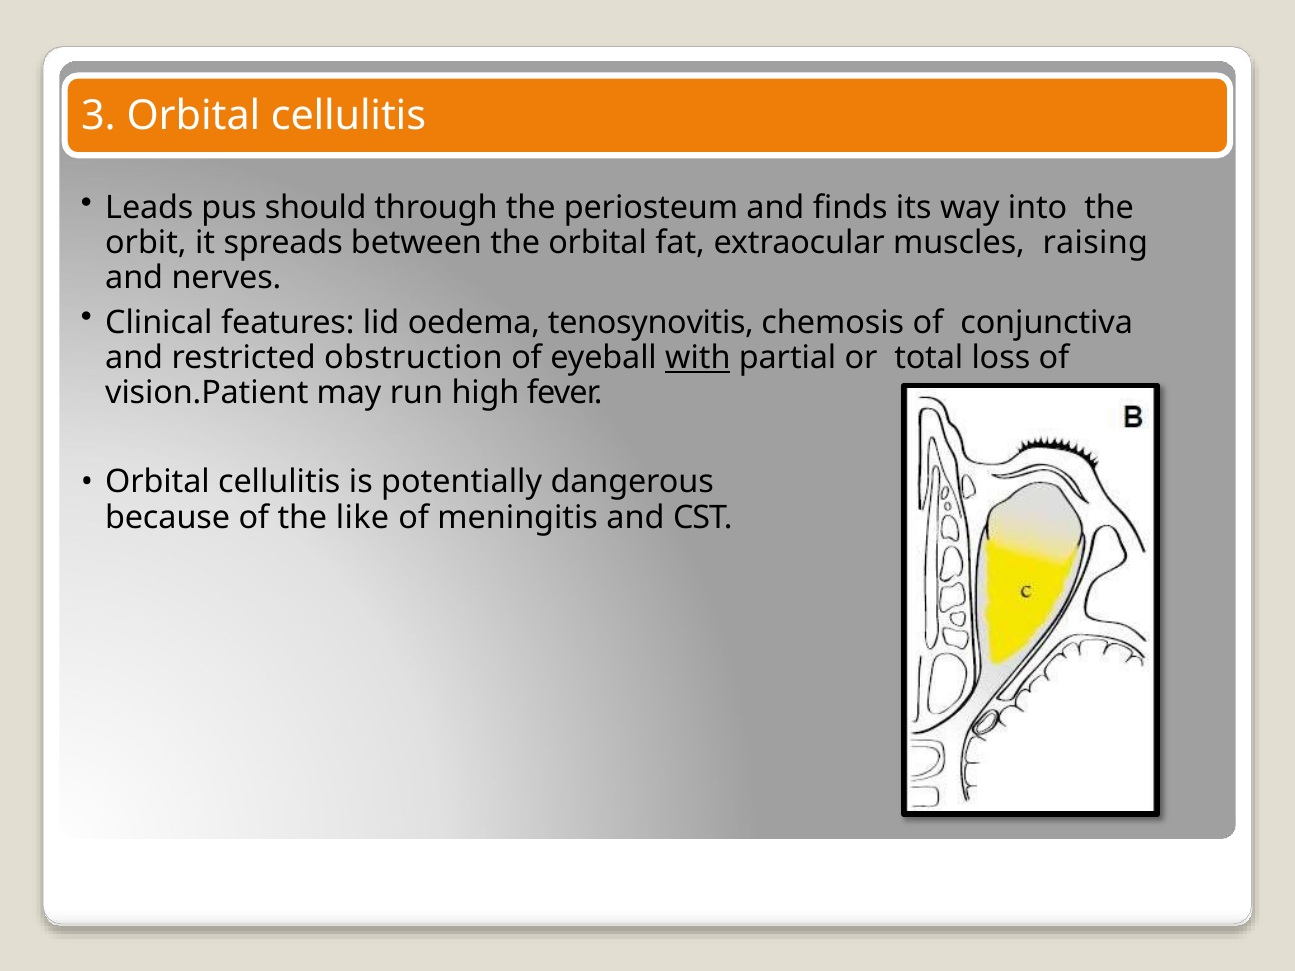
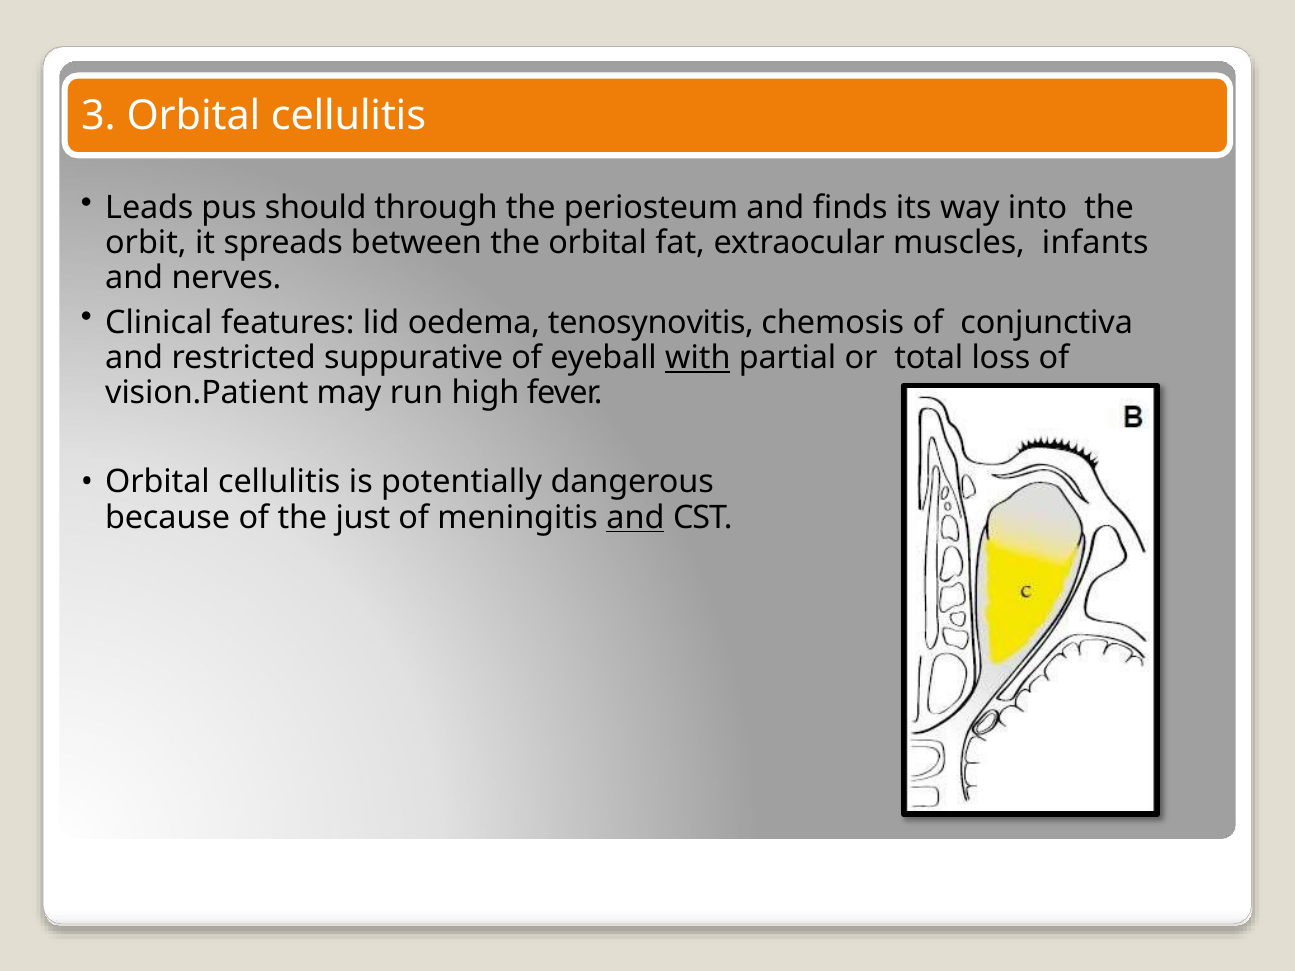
raising: raising -> infants (1095, 243)
obstruction: obstruction -> suppurative (414, 358)
like: like -> just (363, 518)
and underline: none -> present (635, 518)
